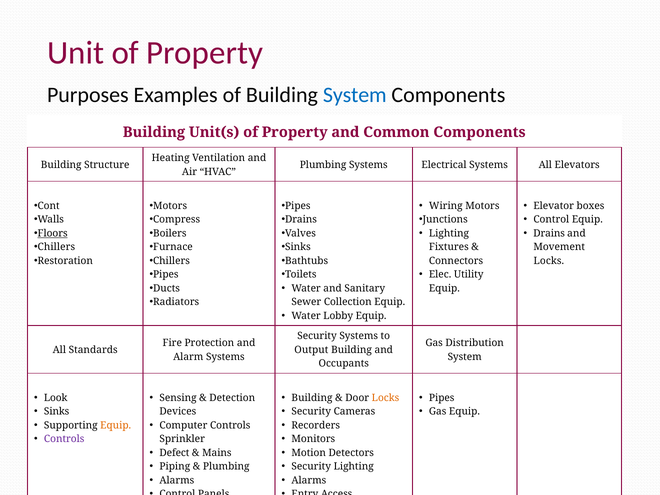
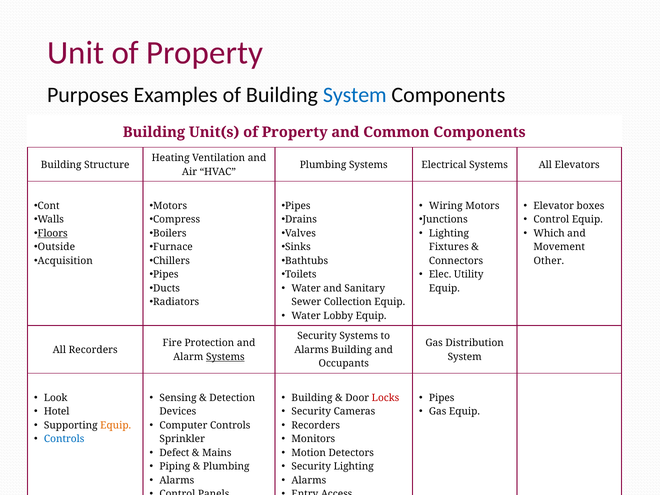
Drains: Drains -> Which (549, 233)
Chillers: Chillers -> Outside (56, 247)
Restoration: Restoration -> Acquisition (65, 261)
Locks: Locks -> Other (549, 261)
All Standards: Standards -> Recorders (93, 350)
Output: Output -> Alarms (311, 350)
Systems underline: none -> present (225, 357)
Locks colour: orange -> red (385, 398)
Sinks: Sinks -> Hotel (57, 411)
Controls colour: purple -> blue (64, 439)
